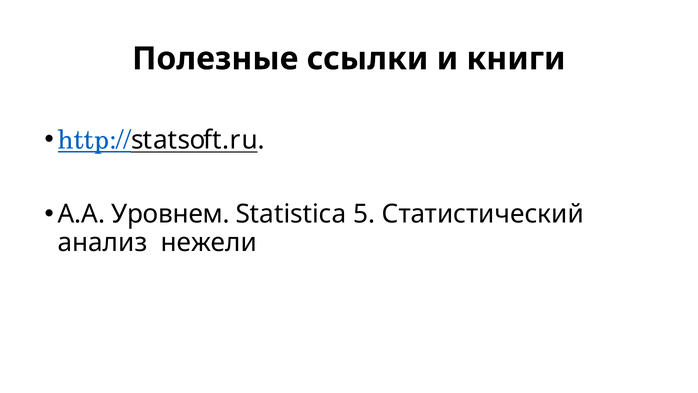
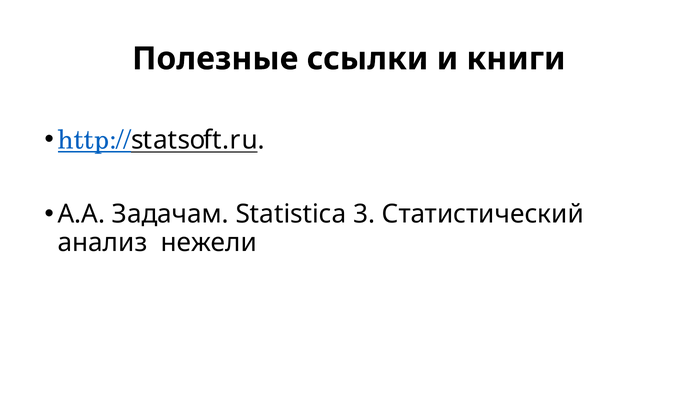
Уровнем: Уровнем -> Задачам (170, 214)
5: 5 -> 3 (364, 214)
